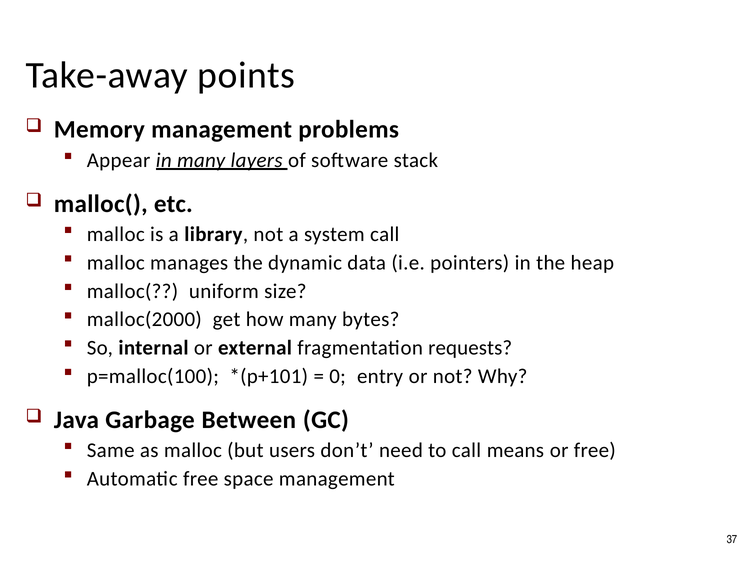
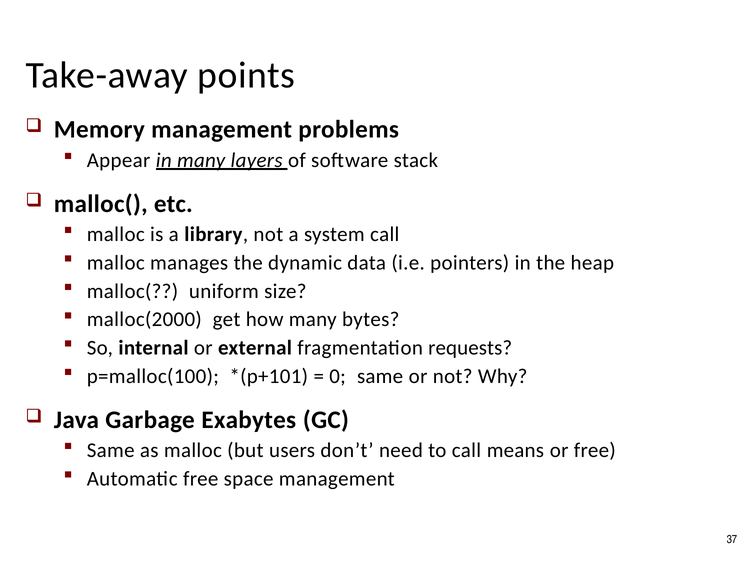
entry: entry -> same (380, 376)
Between: Between -> Exabytes (249, 419)
